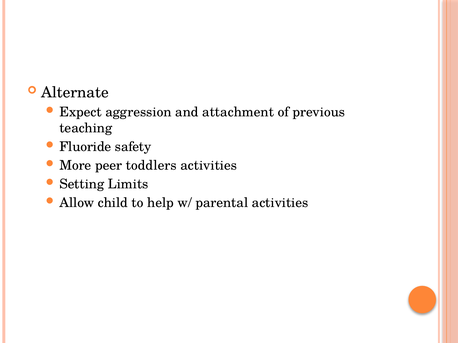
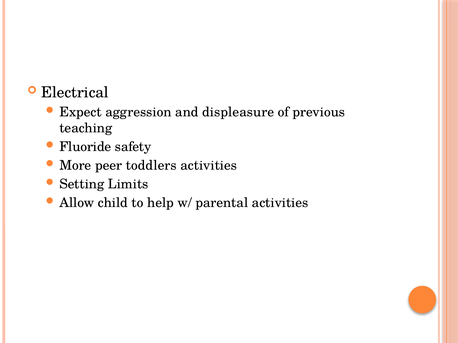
Alternate: Alternate -> Electrical (75, 93)
attachment: attachment -> displeasure (238, 112)
